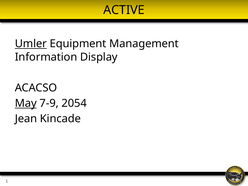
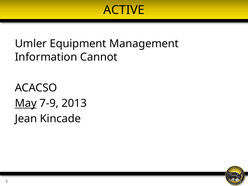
Umler underline: present -> none (31, 44)
Display: Display -> Cannot (99, 57)
2054: 2054 -> 2013 (74, 103)
